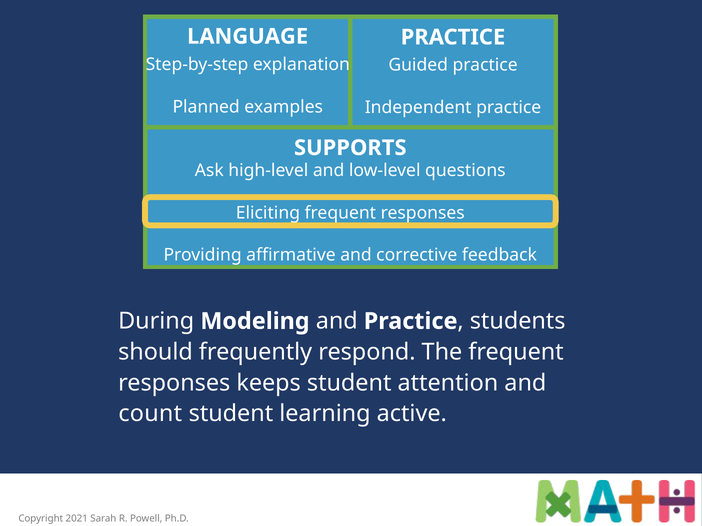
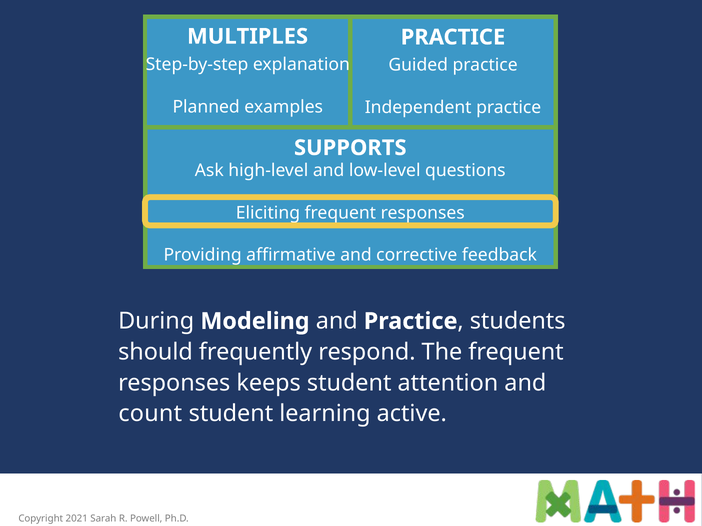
LANGUAGE: LANGUAGE -> MULTIPLES (248, 36)
